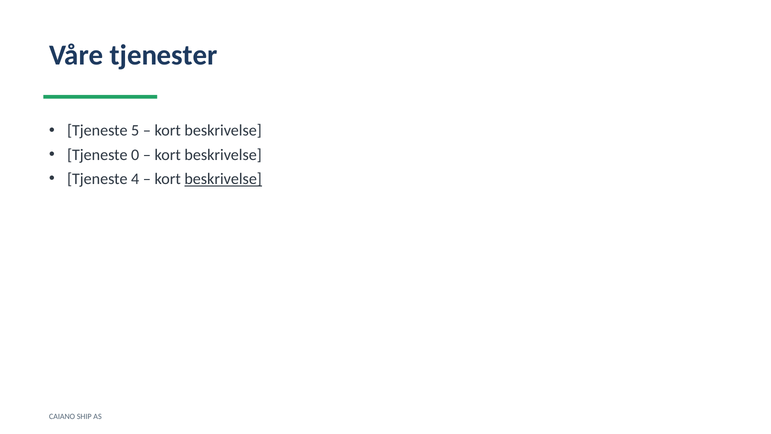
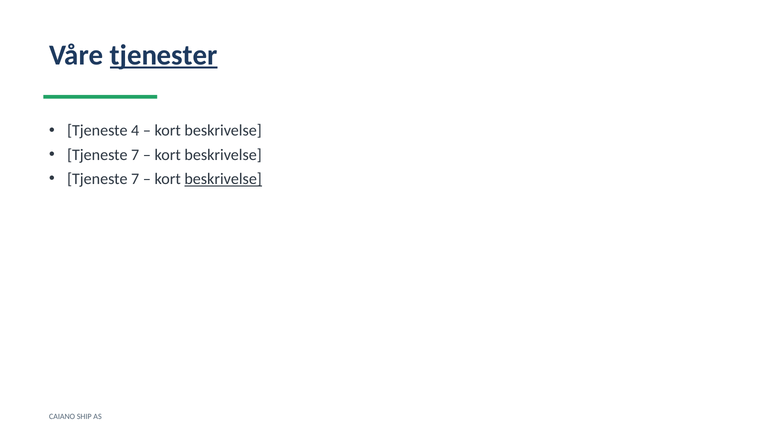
tjenester underline: none -> present (164, 55)
5: 5 -> 4 (135, 131)
0: 0 -> 7 (135, 155)
4: 4 -> 7 (135, 179)
